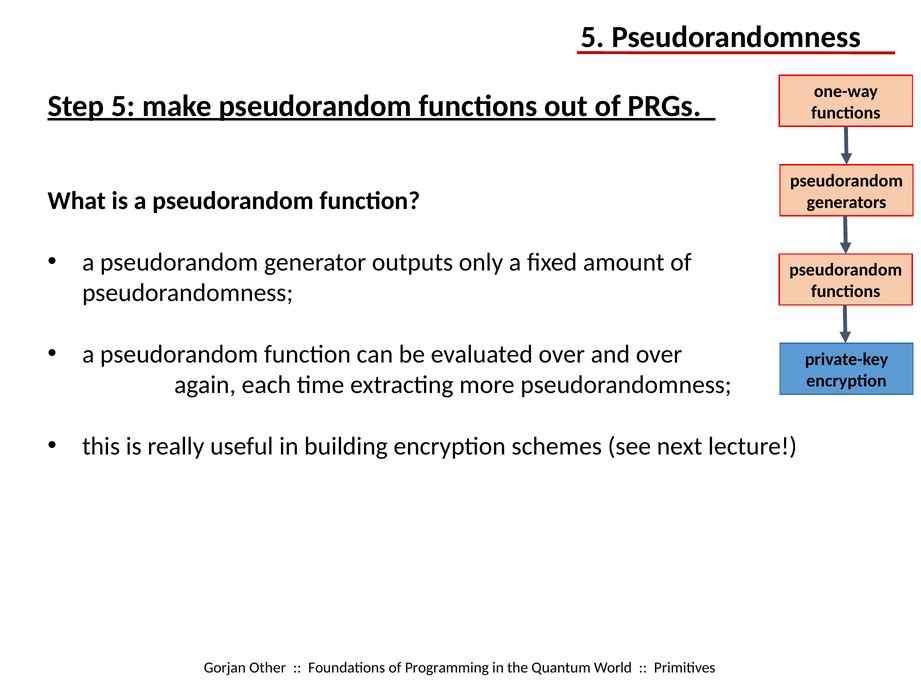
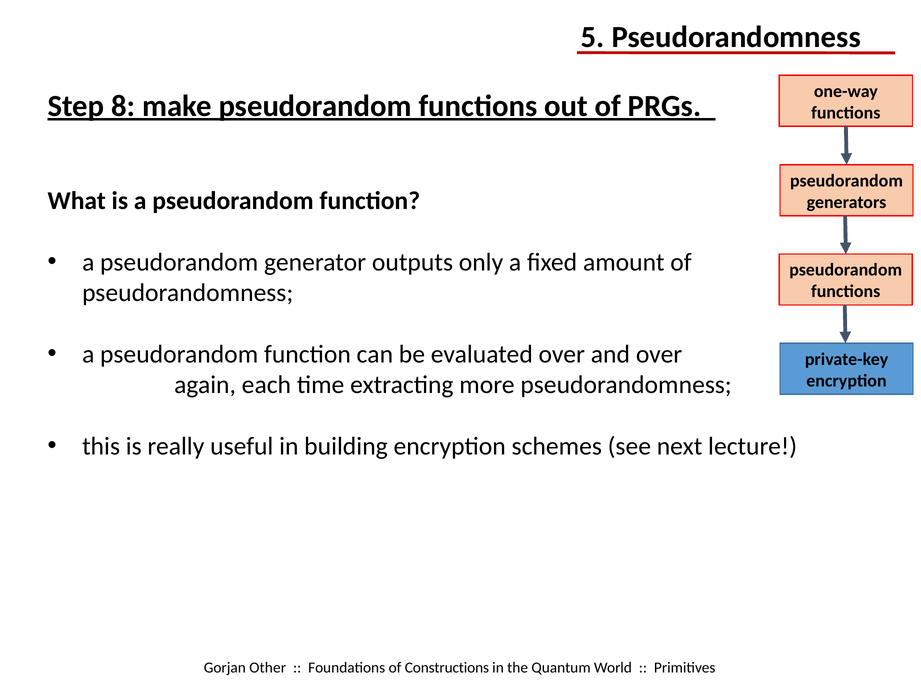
Step 5: 5 -> 8 (123, 106)
Programming: Programming -> Constructions (447, 668)
